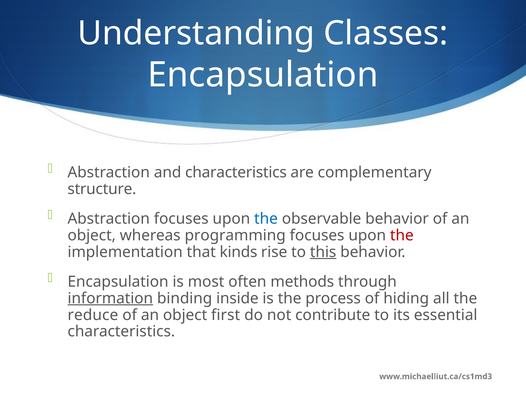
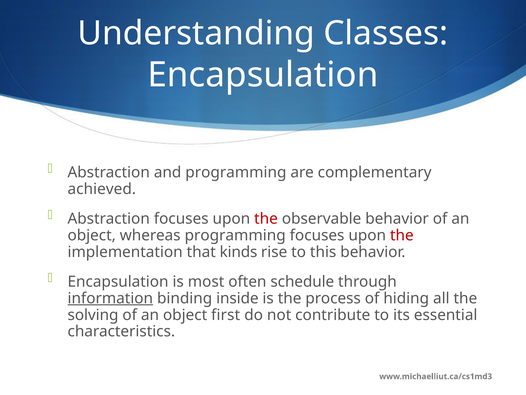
and characteristics: characteristics -> programming (236, 172)
structure: structure -> achieved (102, 189)
the colour: blue -> red (266, 219)
this underline: present -> none (323, 252)
methods: methods -> schedule (302, 281)
reduce: reduce -> solving (93, 315)
